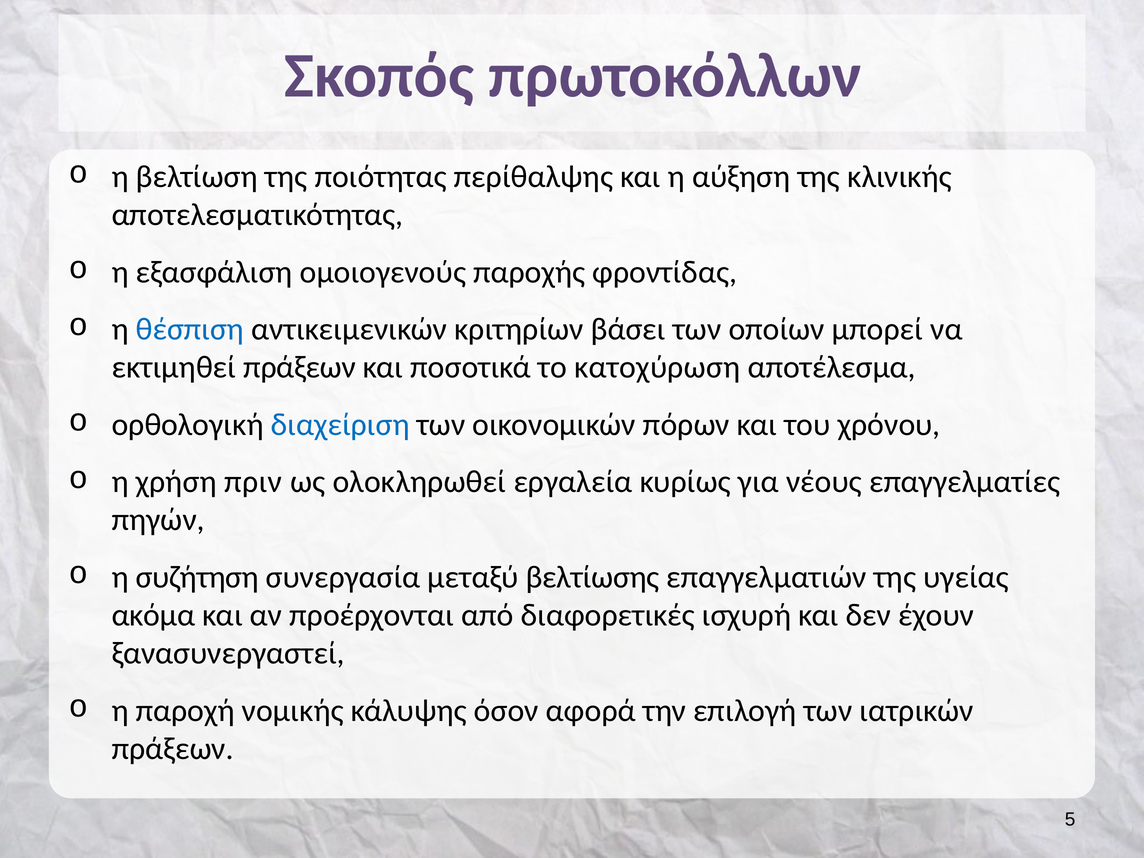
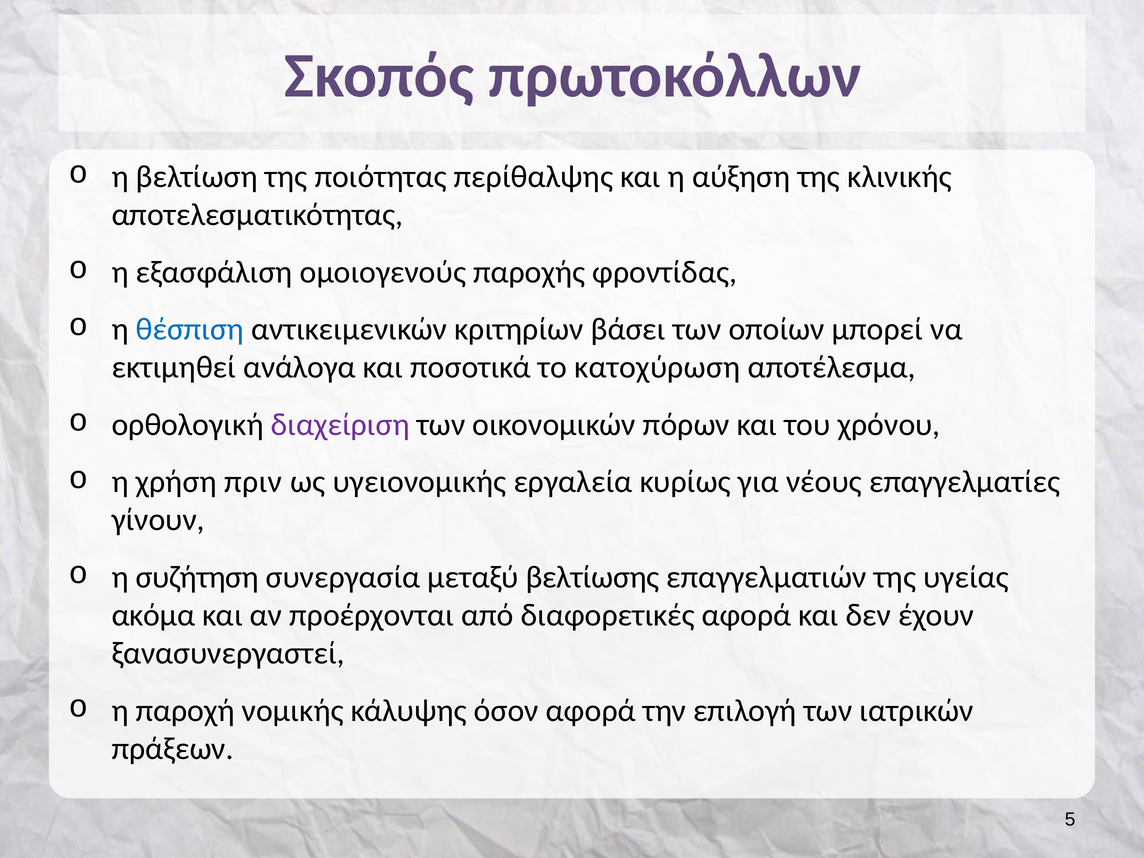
εκτιμηθεί πράξεων: πράξεων -> ανάλογα (300, 367)
διαχείριση colour: blue -> purple (340, 425)
ολοκληρωθεί: ολοκληρωθεί -> υγειονομικής (419, 482)
πηγών: πηγών -> γίνουν (158, 520)
διαφορετικές ισχυρή: ισχυρή -> αφορά (747, 615)
